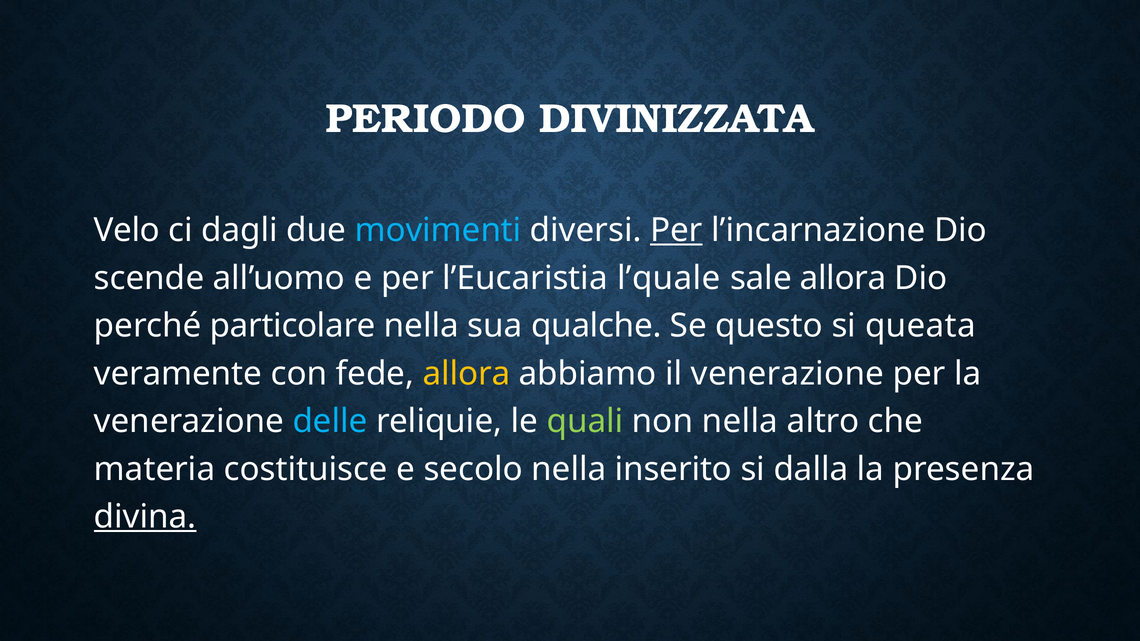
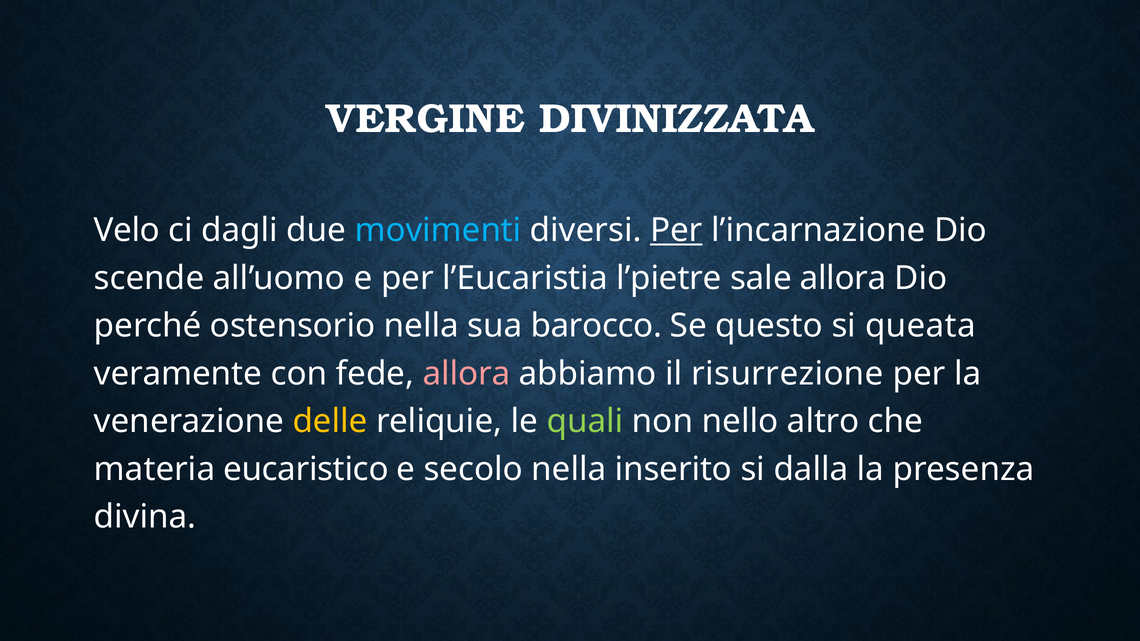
PERIODO: PERIODO -> VERGINE (425, 119)
l’quale: l’quale -> l’pietre (669, 278)
particolare: particolare -> ostensorio (293, 326)
qualche: qualche -> barocco (596, 326)
allora colour: yellow -> pink (467, 374)
il venerazione: venerazione -> risurrezione (787, 374)
delle colour: light blue -> yellow (330, 421)
non nella: nella -> nello (740, 421)
costituisce: costituisce -> eucaristico (306, 469)
divina underline: present -> none (145, 517)
